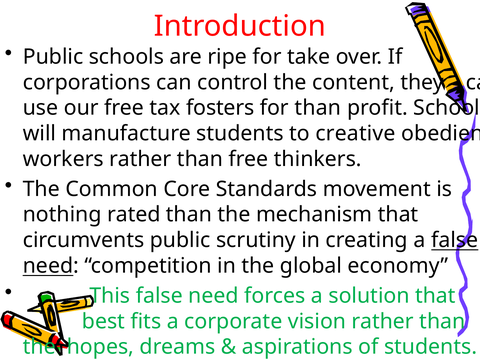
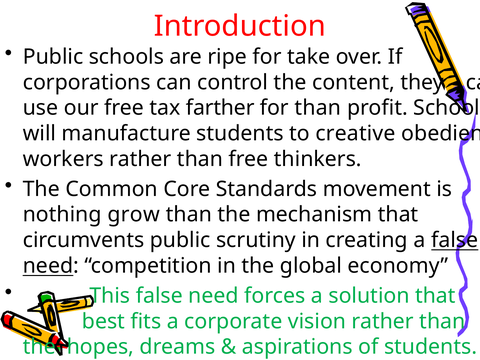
fosters: fosters -> farther (220, 108)
rated: rated -> grow (134, 215)
